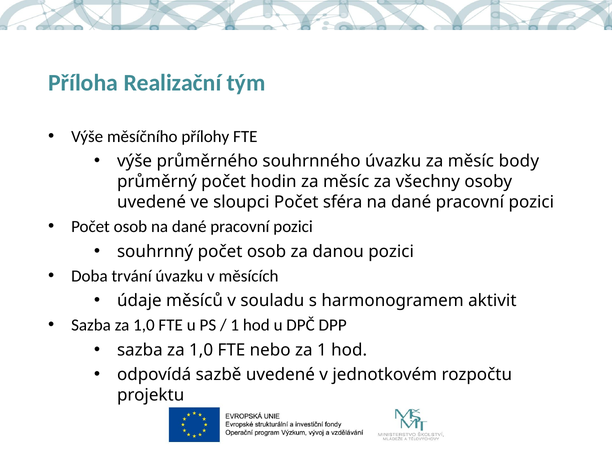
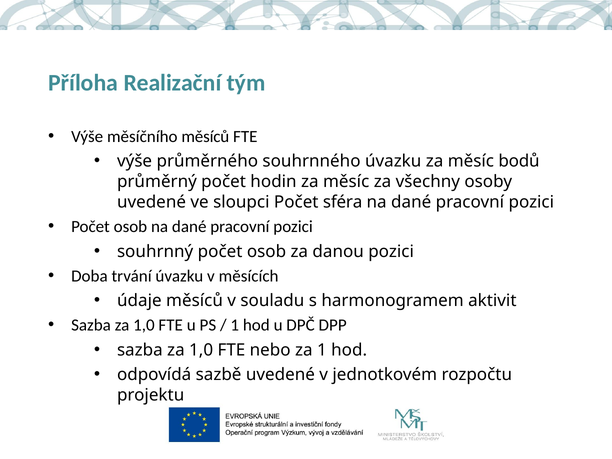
měsíčního přílohy: přílohy -> měsíců (205, 137)
body: body -> bodů (519, 161)
